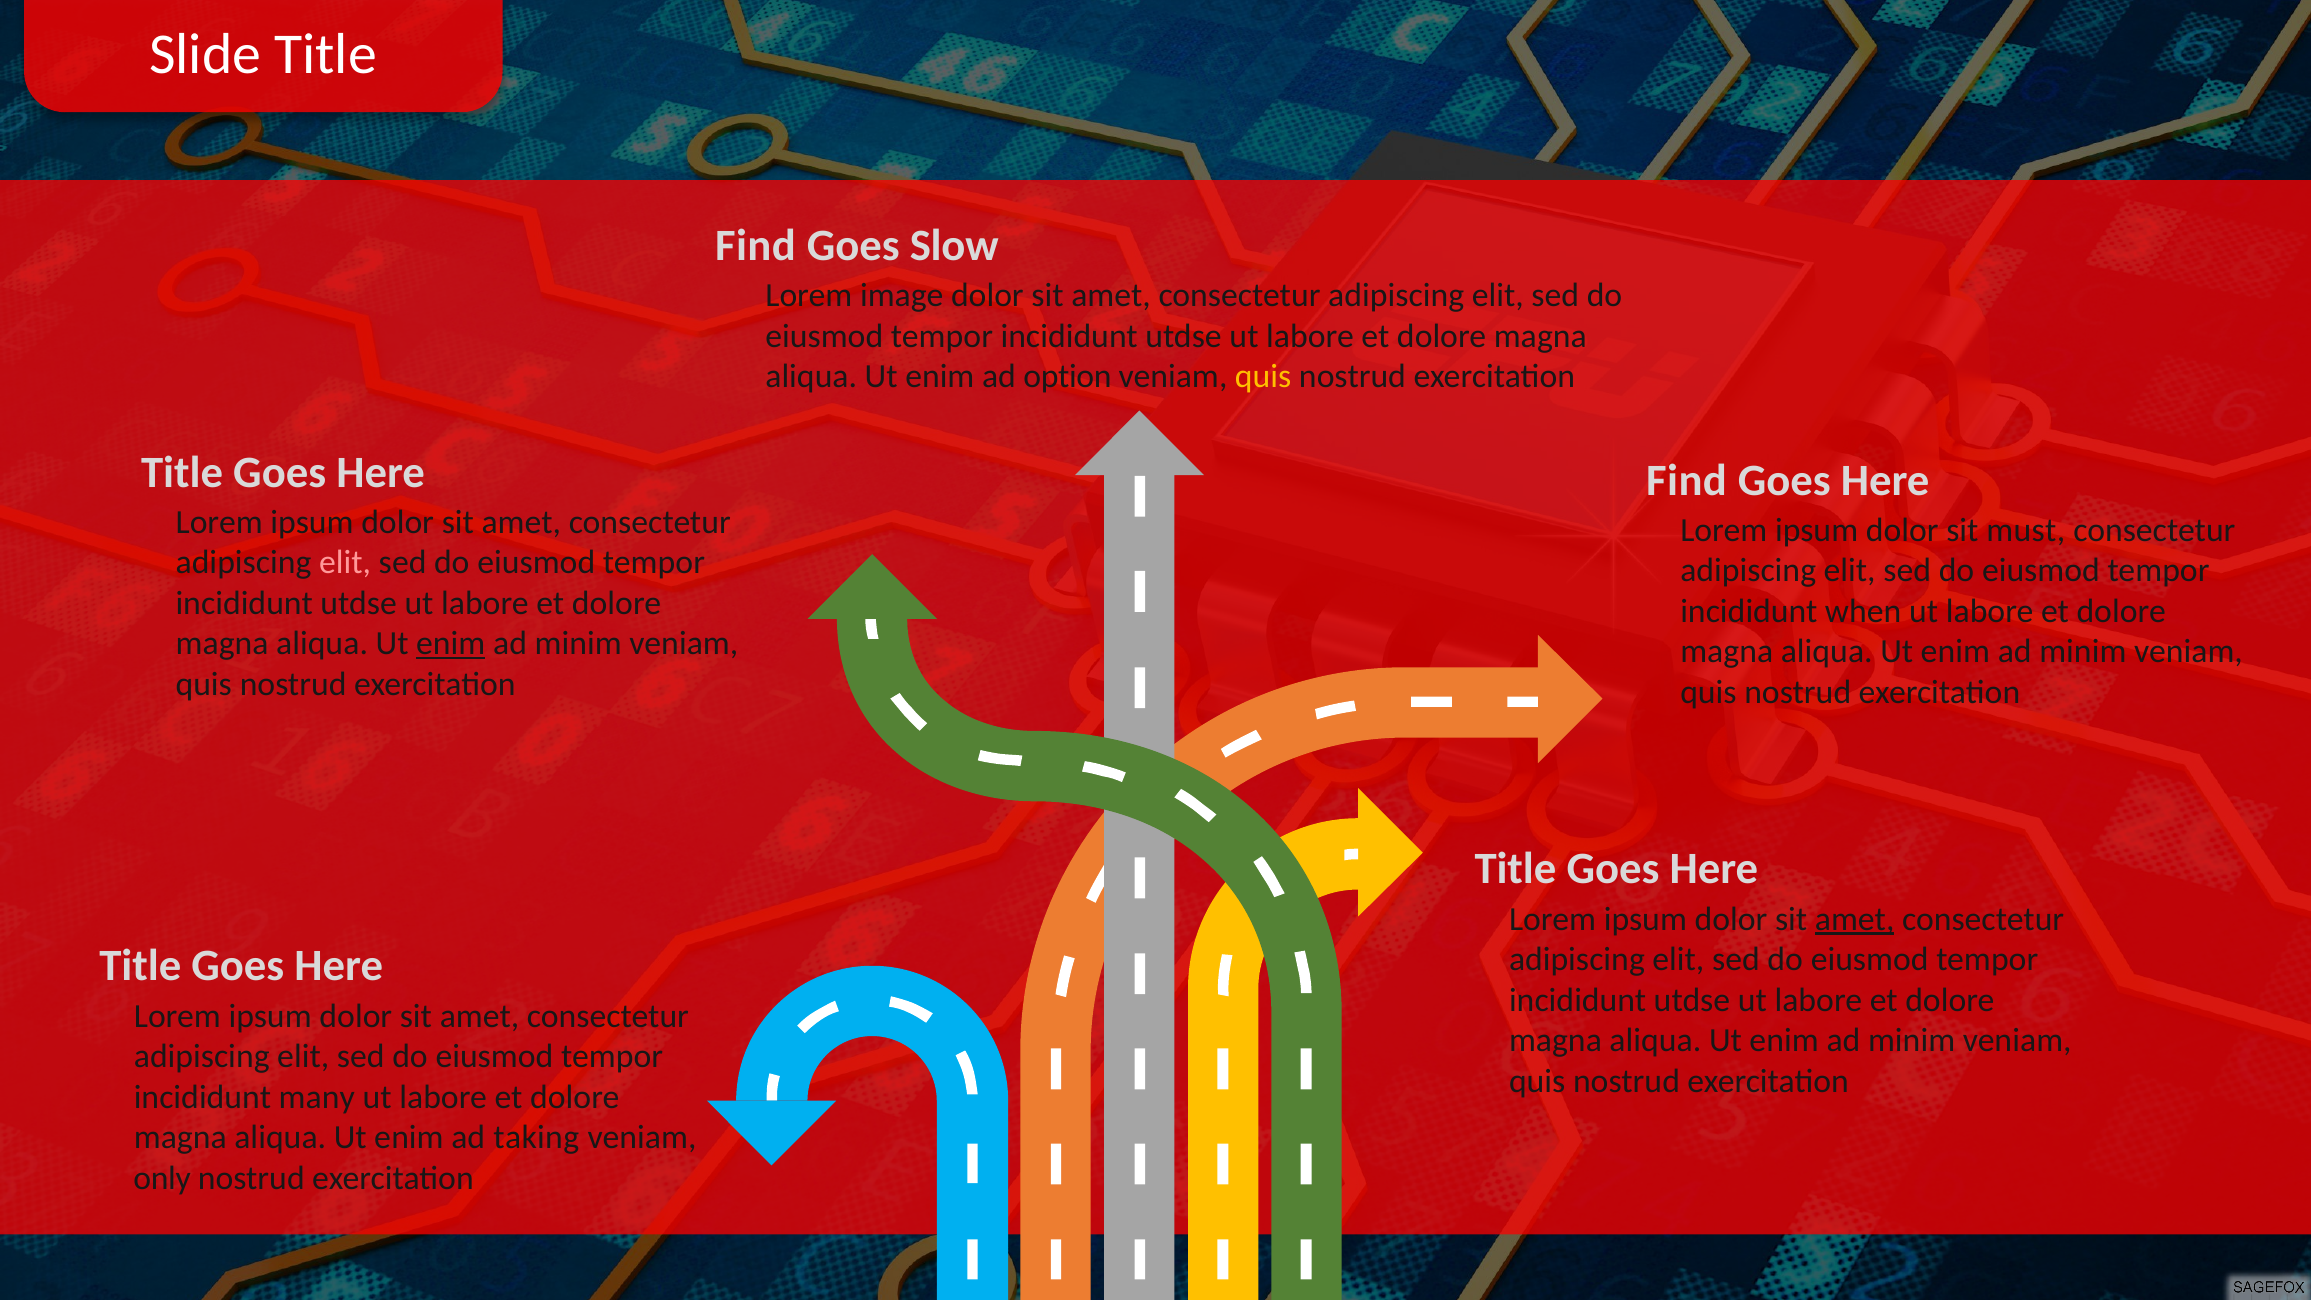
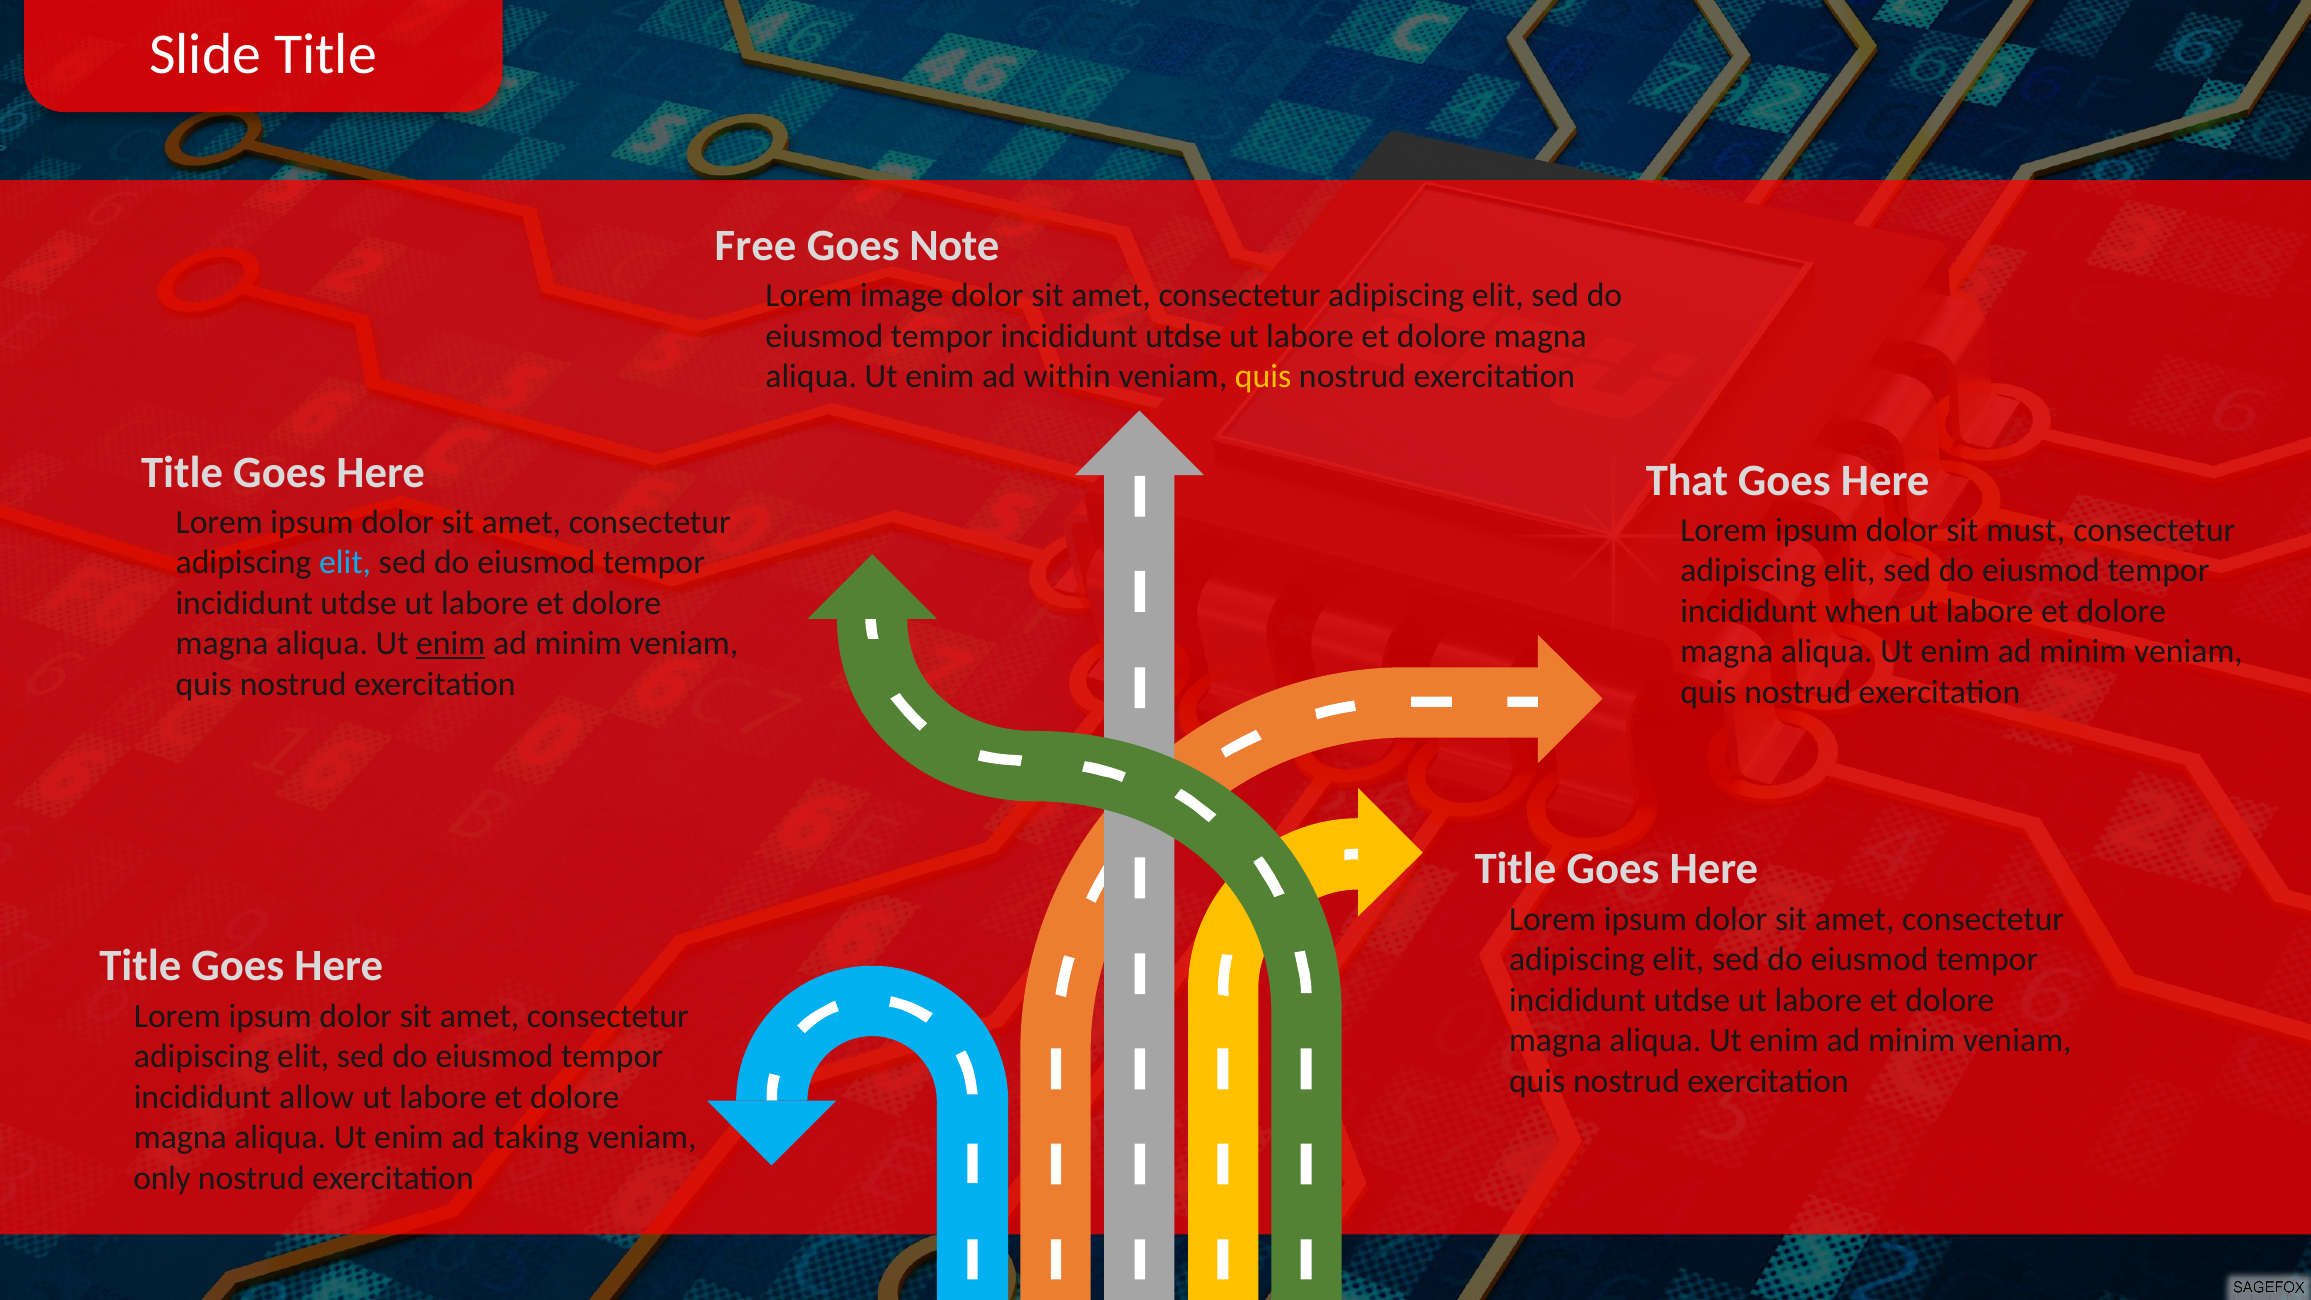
Find: Find -> Free (756, 246)
Slow: Slow -> Note (954, 246)
option: option -> within (1067, 377)
Find: Find -> That (1687, 480)
elit colour: pink -> light blue (345, 563)
amet underline: present -> none (1855, 919)
many: many -> allow (317, 1097)
